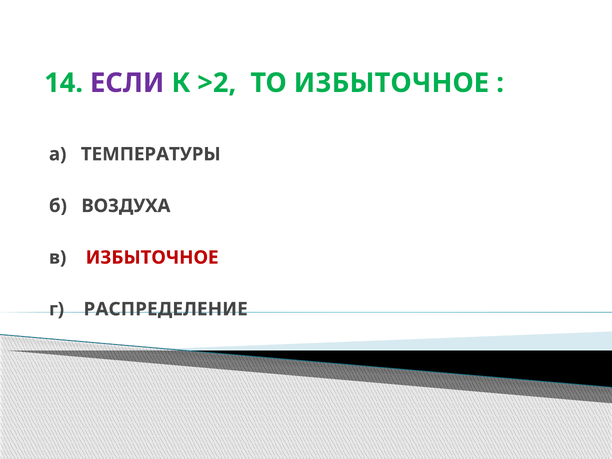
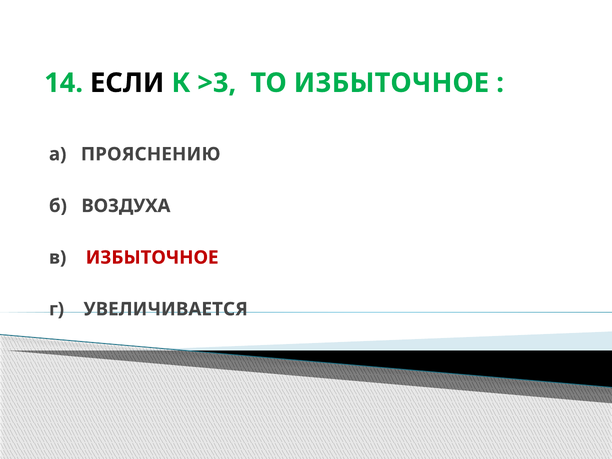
ЕСЛИ colour: purple -> black (127, 83)
>2: >2 -> >3 (217, 83)
ТЕМПЕРАТУРЫ: ТЕМПЕРАТУРЫ -> ПРОЯСНЕНИЮ (151, 154)
РАСПРЕДЕЛЕНИЕ: РАСПРЕДЕЛЕНИЕ -> УВЕЛИЧИВАЕТСЯ (166, 309)
